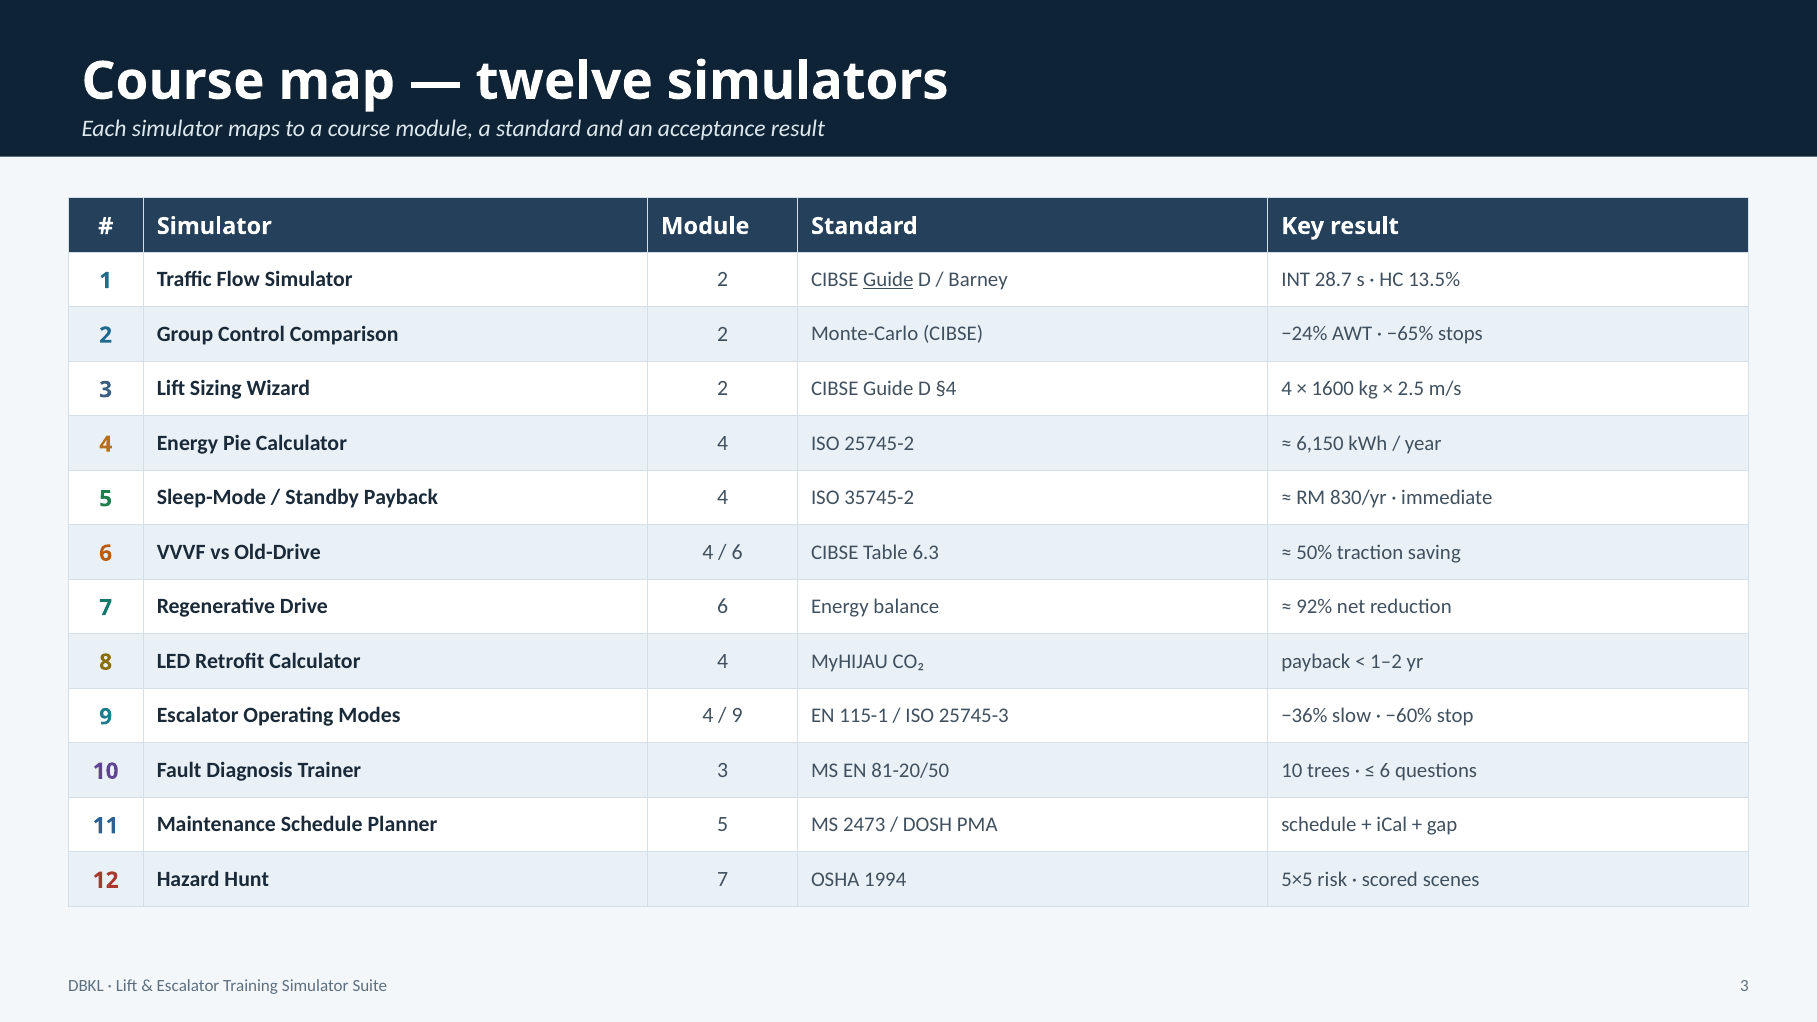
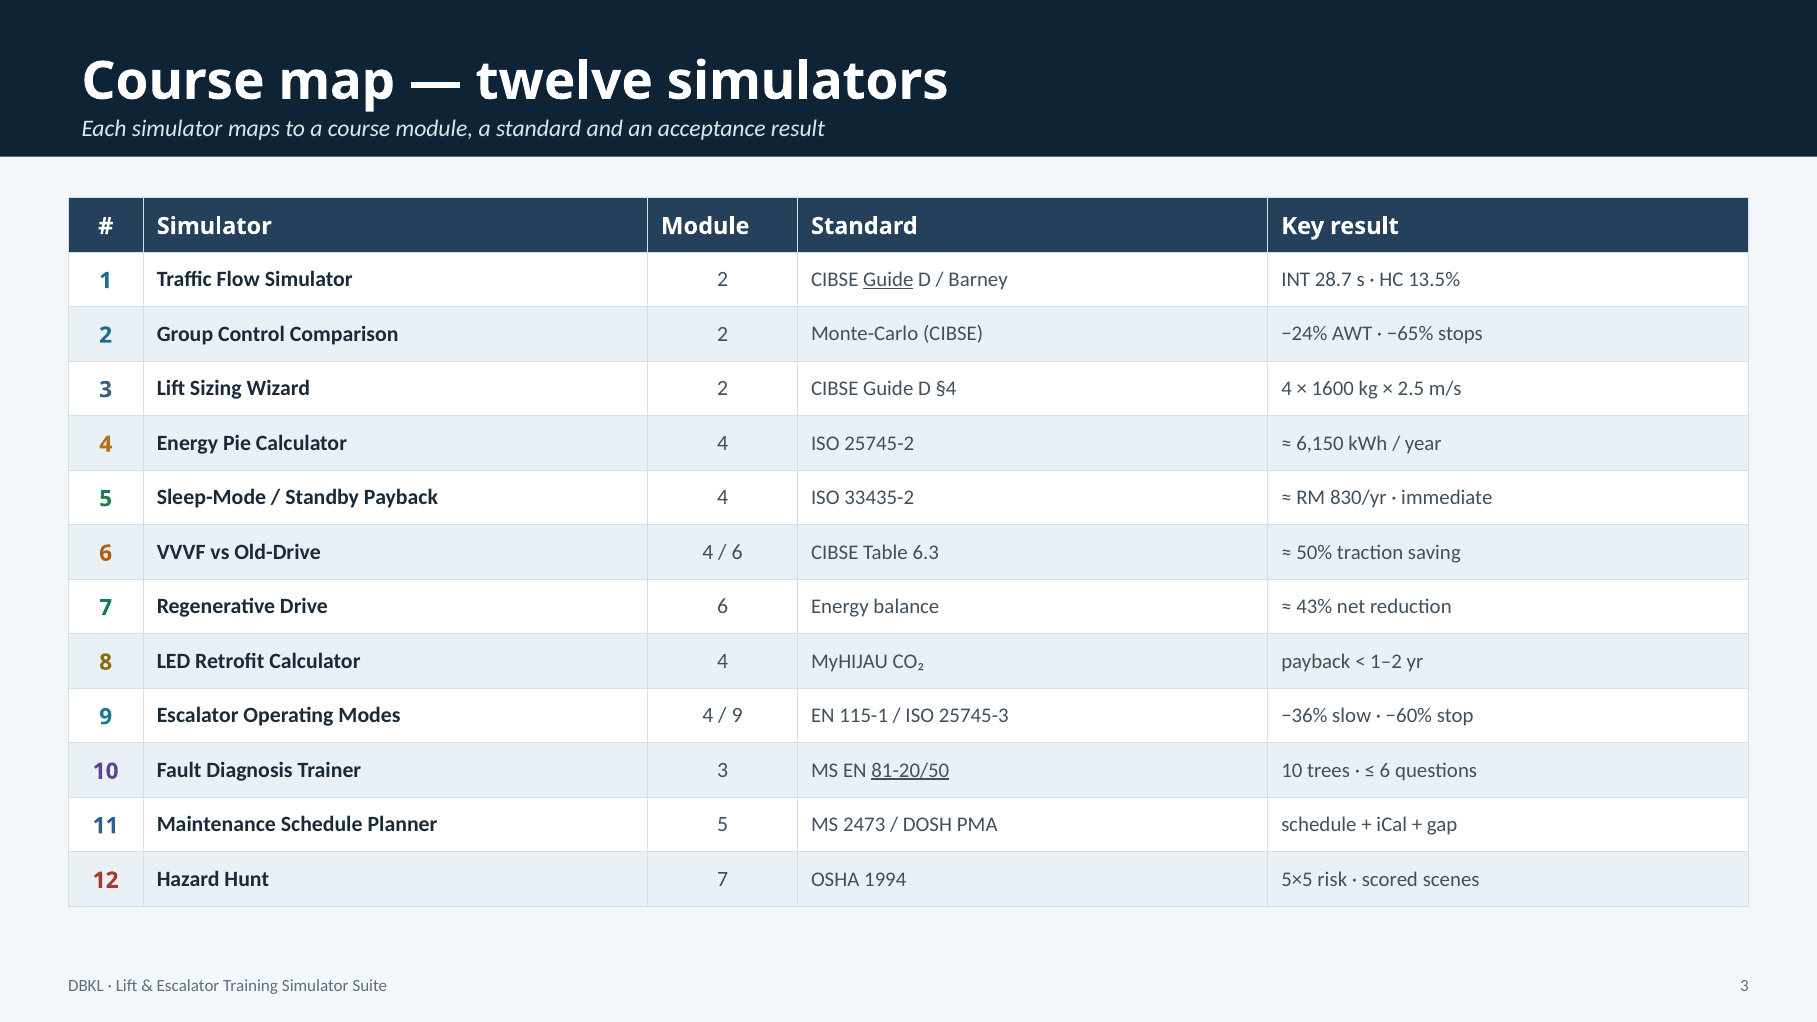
35745-2: 35745-2 -> 33435-2 (879, 498)
92%: 92% -> 43% (1314, 607)
81-20/50 underline: none -> present (910, 770)
